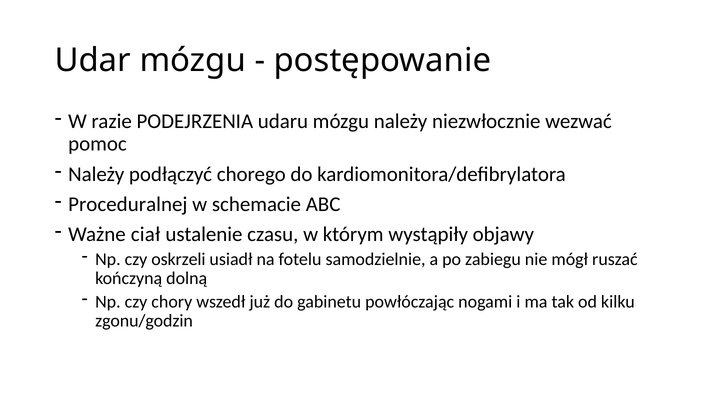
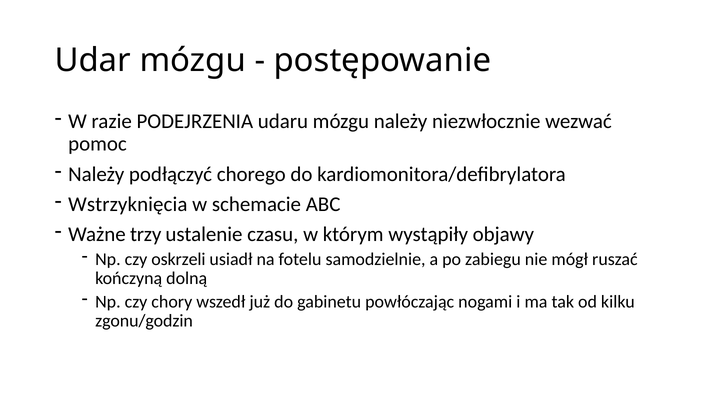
Proceduralnej: Proceduralnej -> Wstrzyknięcia (128, 204)
ciał: ciał -> trzy (146, 234)
